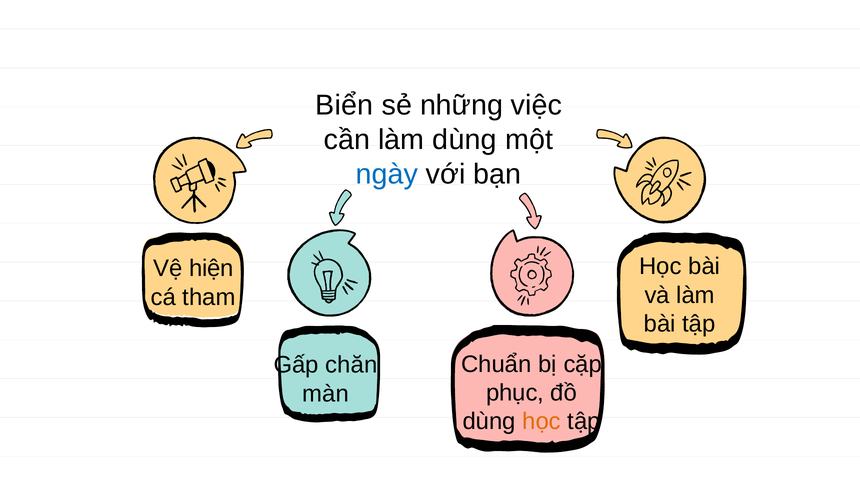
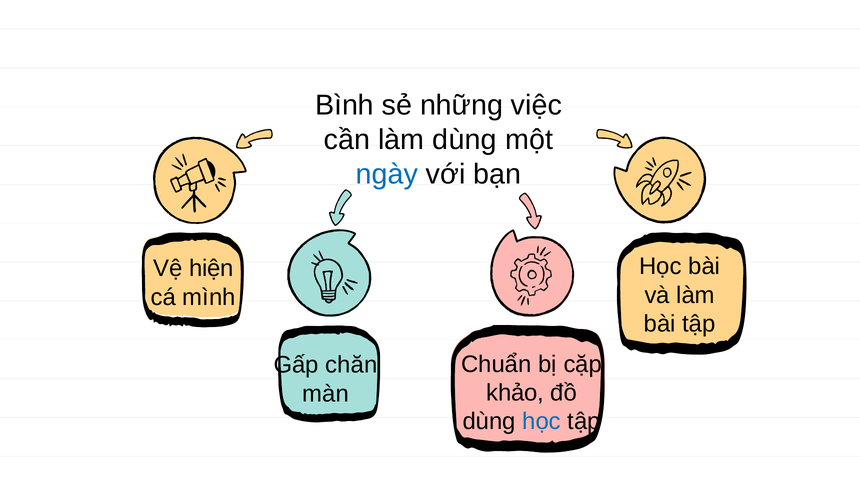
Biển: Biển -> Bình (344, 105)
tham: tham -> mình (209, 297)
phục: phục -> khảo (515, 393)
học colour: orange -> blue (542, 421)
